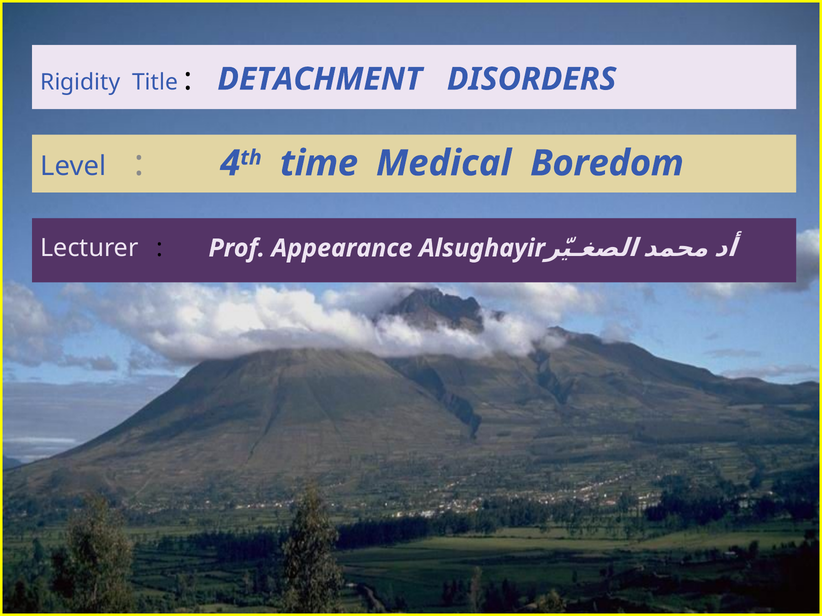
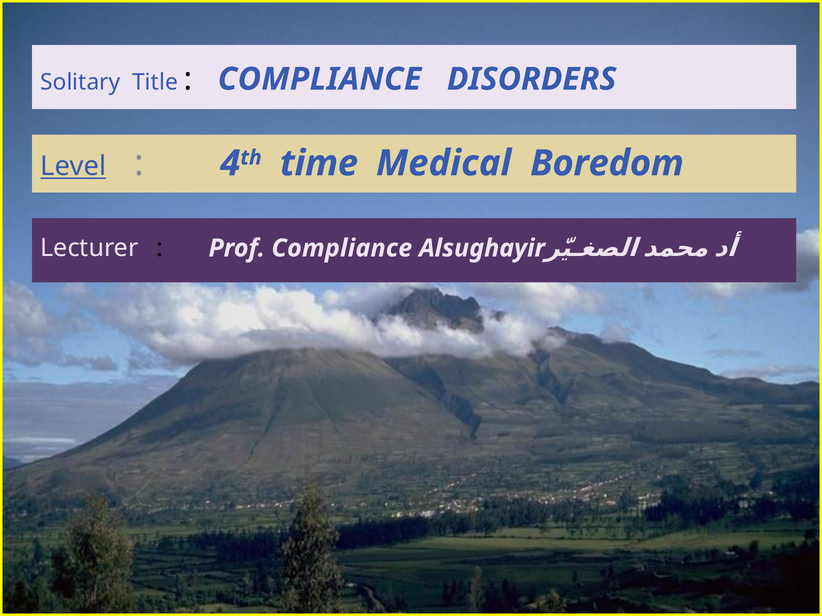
Rigidity: Rigidity -> Solitary (80, 82)
DETACHMENT: DETACHMENT -> COMPLIANCE (320, 79)
Level underline: none -> present (73, 166)
Prof Appearance: Appearance -> Compliance (342, 248)
